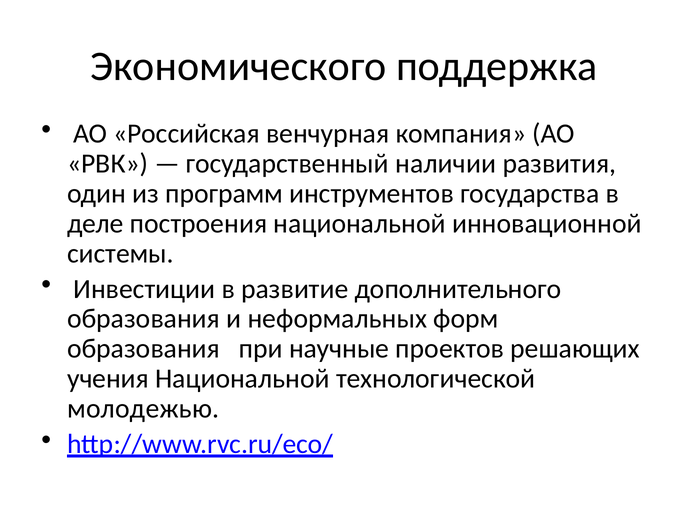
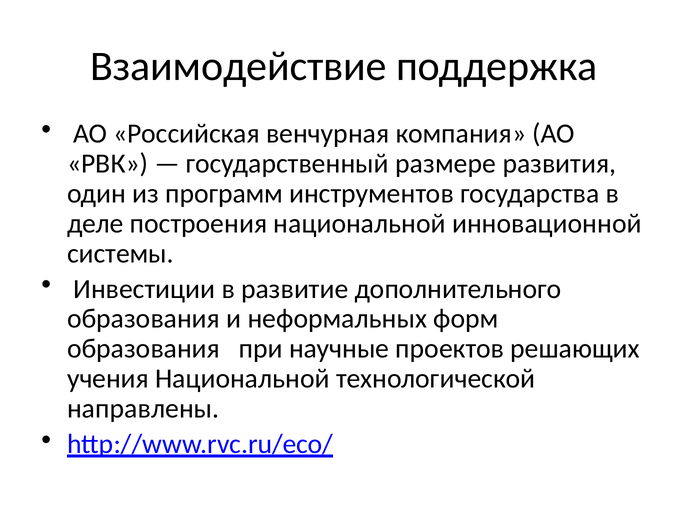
Экономического: Экономического -> Взаимодействие (238, 67)
наличии: наличии -> размере (446, 164)
молодежью: молодежью -> направлены (143, 409)
